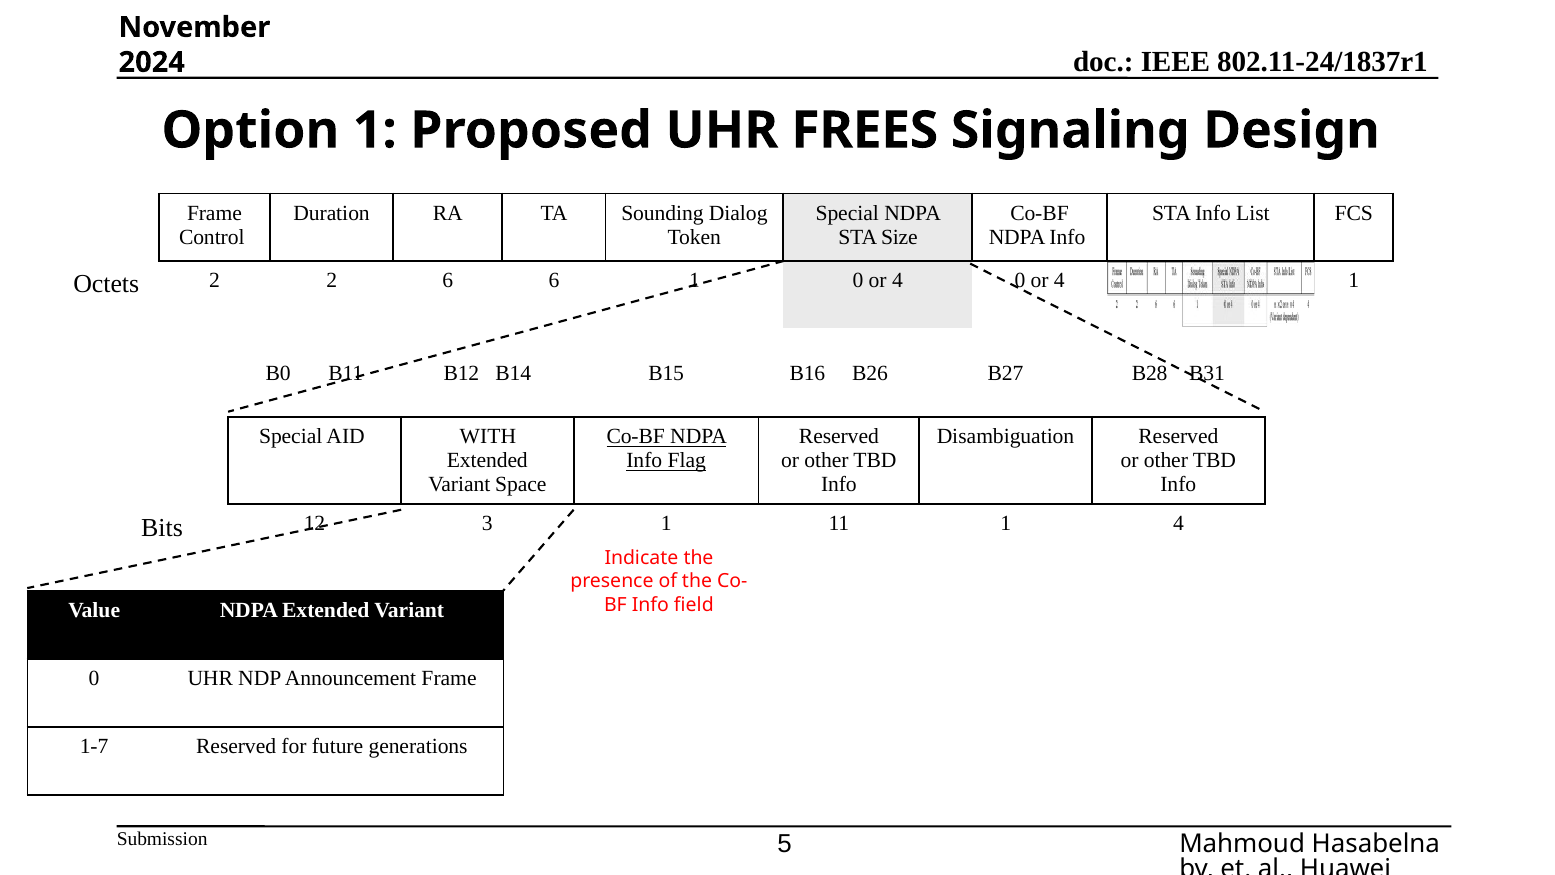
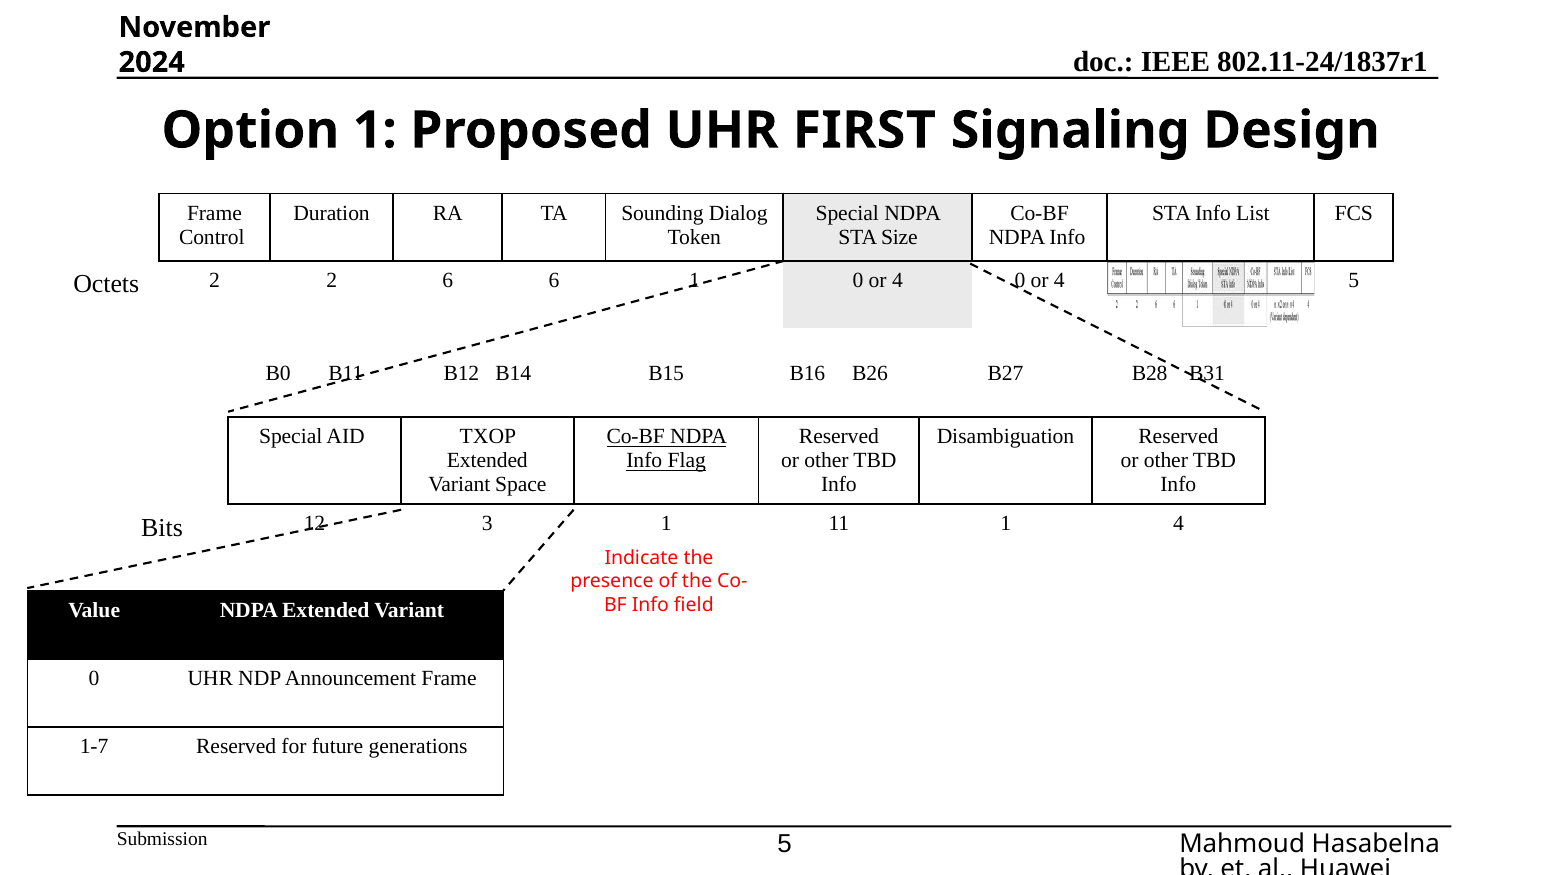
FREES: FREES -> FIRST (864, 130)
4 1: 1 -> 5 (1354, 281)
WITH: WITH -> TXOP (488, 437)
